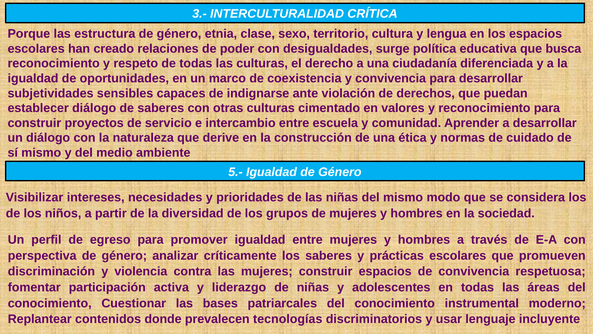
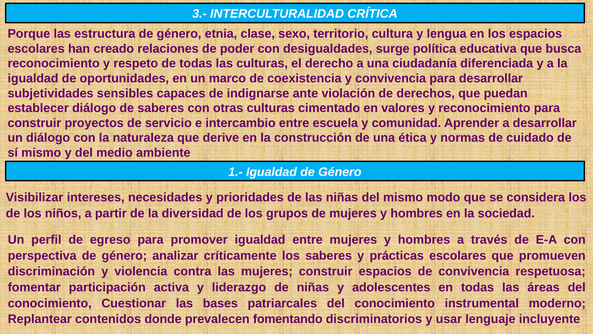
5.-: 5.- -> 1.- (235, 172)
tecnologías: tecnologías -> fomentando (288, 319)
